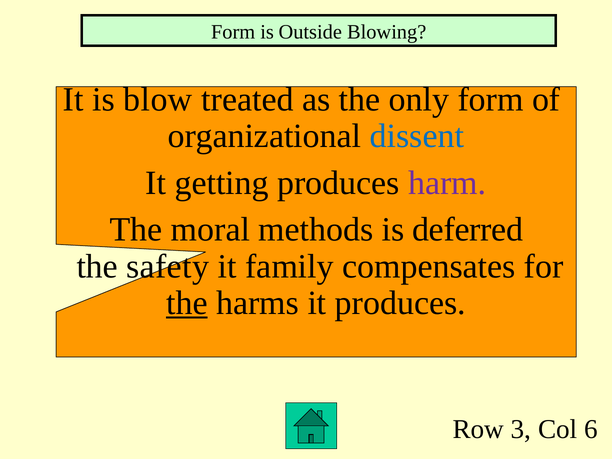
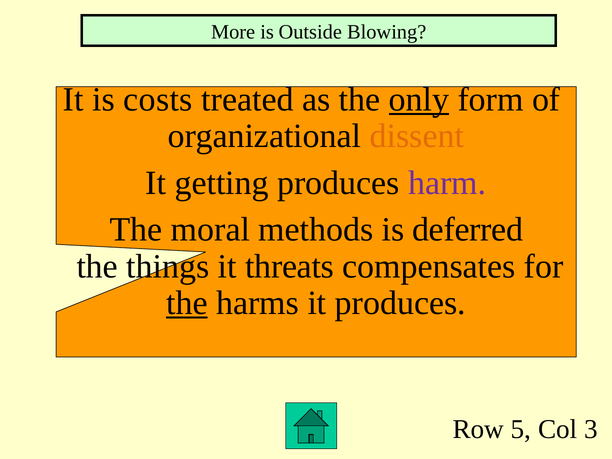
Form: Form -> More (233, 32)
blow: blow -> costs (158, 99)
only underline: none -> present (419, 99)
dissent colour: blue -> orange (417, 136)
safety: safety -> things (168, 266)
family: family -> threats (290, 266)
3: 3 -> 5 (521, 429)
6: 6 -> 3 (591, 429)
